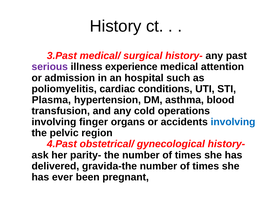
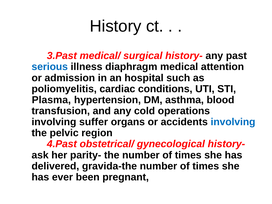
serious colour: purple -> blue (50, 67)
experience: experience -> diaphragm (131, 67)
finger: finger -> suffer (94, 122)
